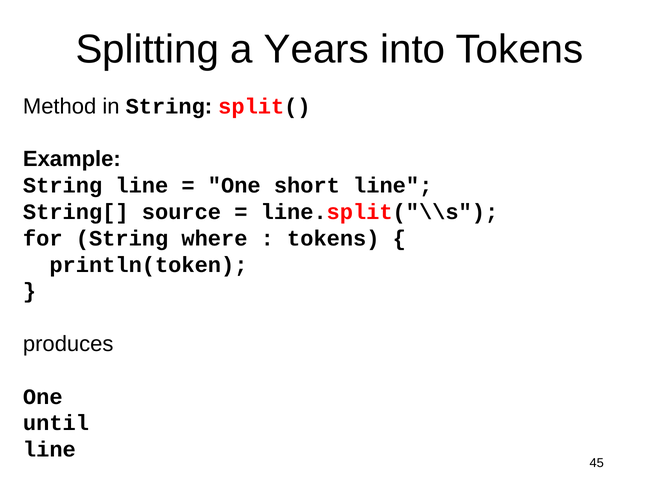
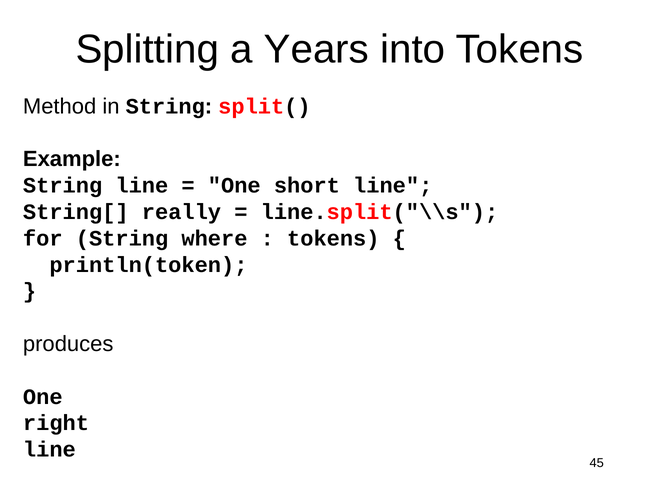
source: source -> really (181, 212)
until: until -> right (56, 423)
